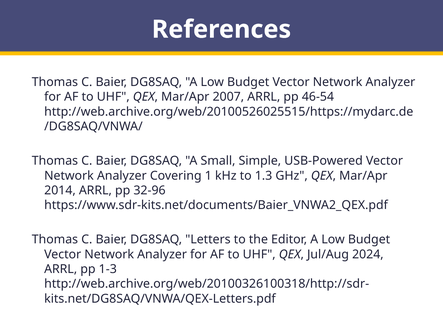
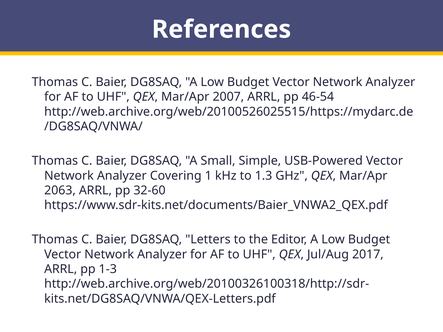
2014: 2014 -> 2063 (60, 191)
32-96: 32-96 -> 32-60 (150, 191)
2024: 2024 -> 2017 (368, 255)
